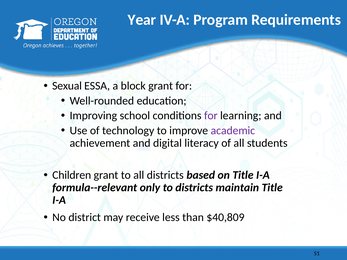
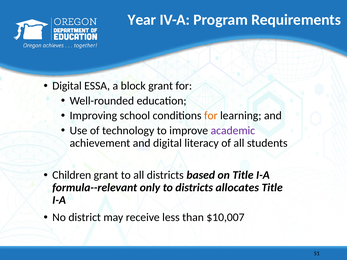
Sexual: Sexual -> Digital (67, 86)
for colour: purple -> orange (211, 116)
maintain: maintain -> allocates (237, 188)
$40,809: $40,809 -> $10,007 (225, 218)
